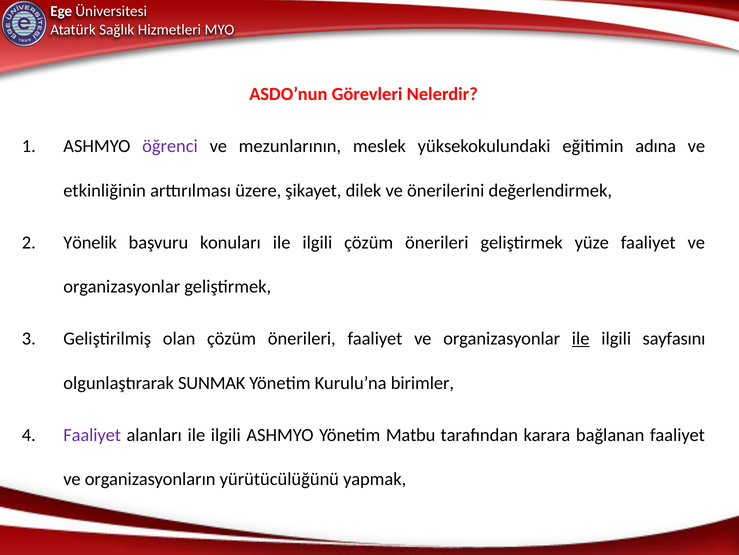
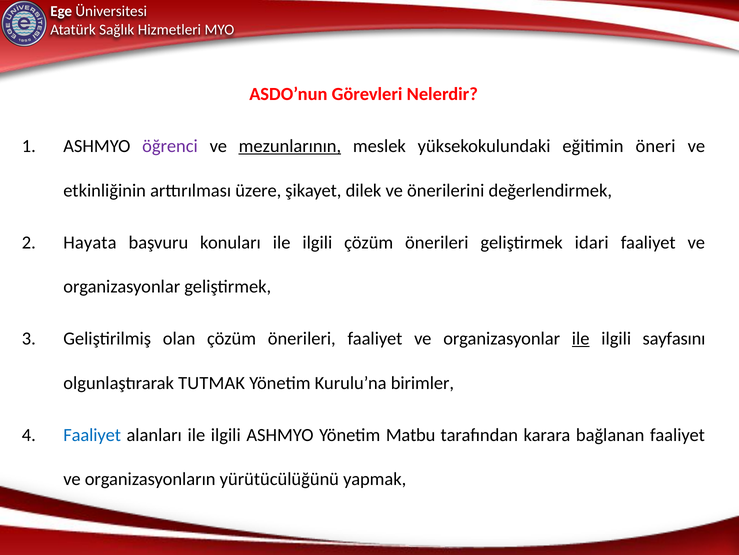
mezunlarının underline: none -> present (290, 146)
adına: adına -> öneri (656, 146)
Yönelik: Yönelik -> Hayata (90, 242)
yüze: yüze -> idari (592, 242)
SUNMAK: SUNMAK -> TUTMAK (212, 383)
Faaliyet colour: purple -> blue (92, 434)
